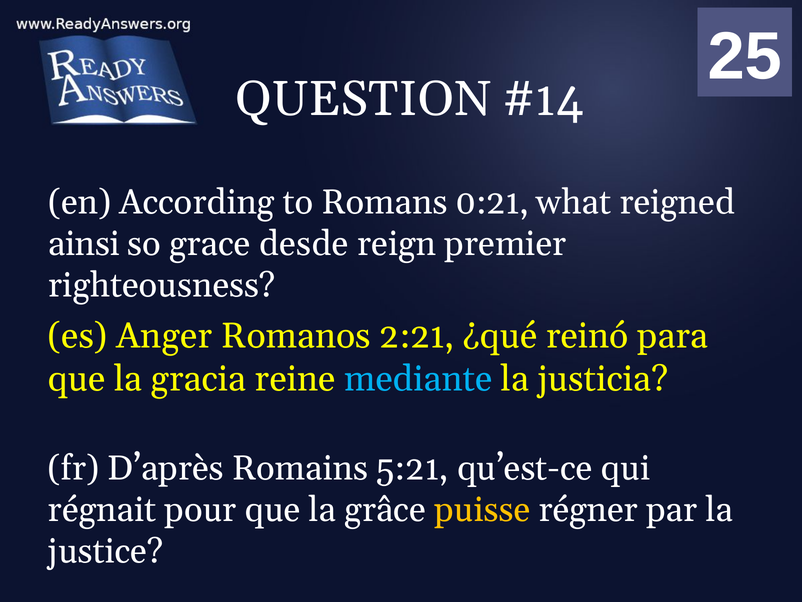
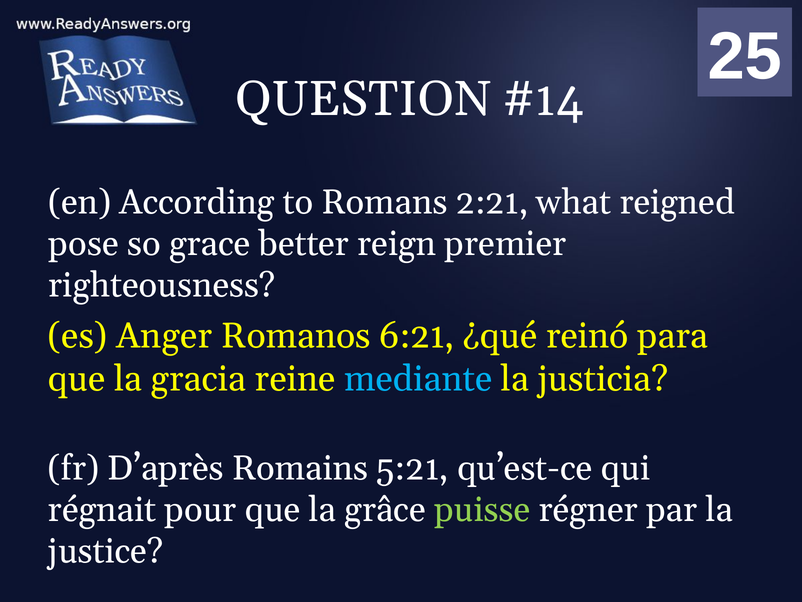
0:21: 0:21 -> 2:21 (492, 202)
ainsi: ainsi -> pose (84, 244)
desde: desde -> better (304, 244)
2:21: 2:21 -> 6:21 (417, 336)
puisse colour: yellow -> light green (482, 510)
